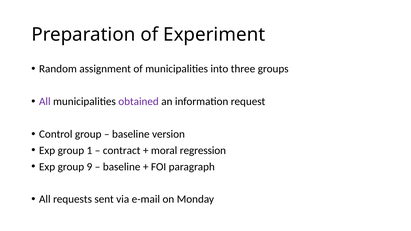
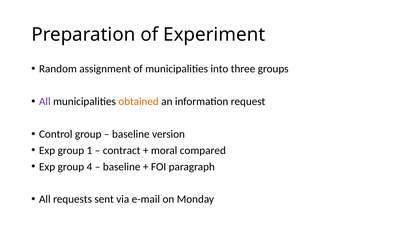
obtained colour: purple -> orange (139, 102)
regression: regression -> compared (203, 151)
9: 9 -> 4 (89, 167)
